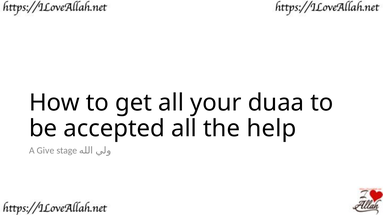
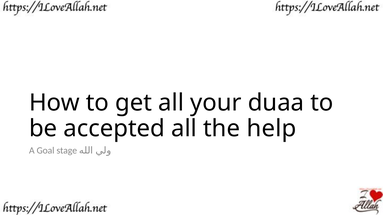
Give: Give -> Goal (46, 151)
